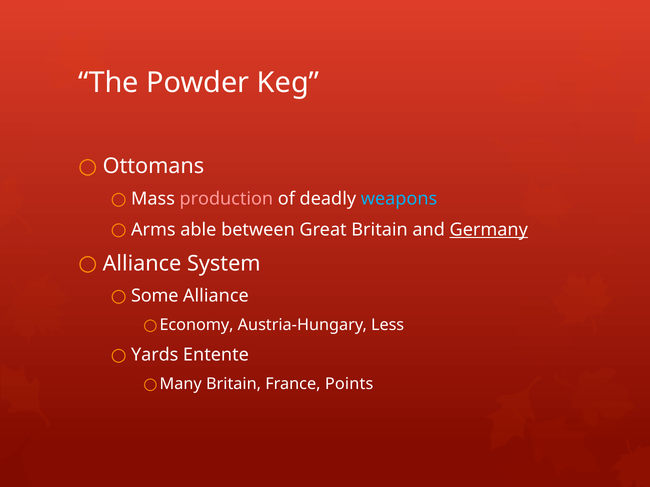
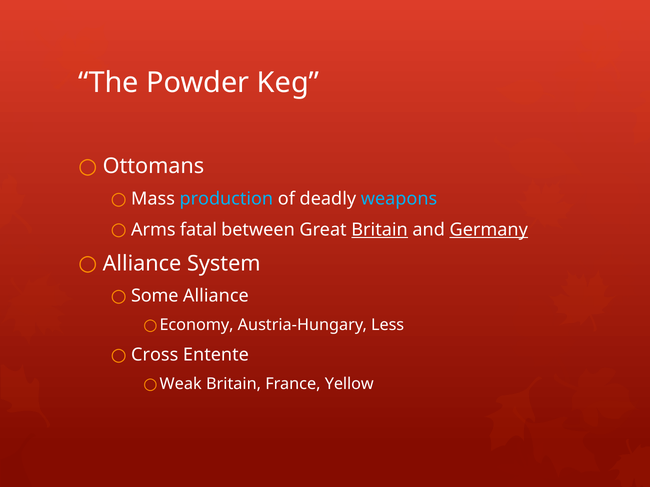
production colour: pink -> light blue (226, 199)
able: able -> fatal (198, 230)
Britain underline: none -> present (380, 230)
Yards: Yards -> Cross (155, 355)
Many: Many -> Weak (181, 384)
Points: Points -> Yellow (349, 384)
